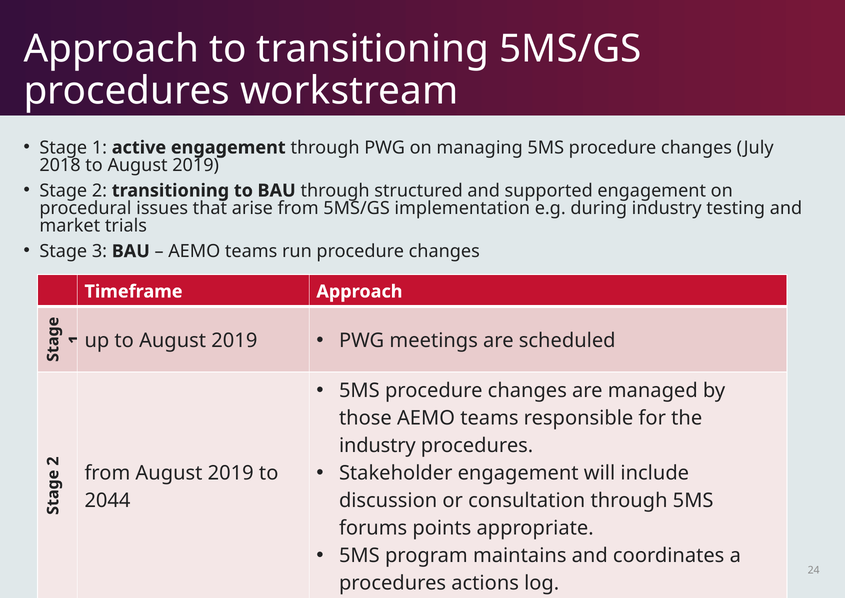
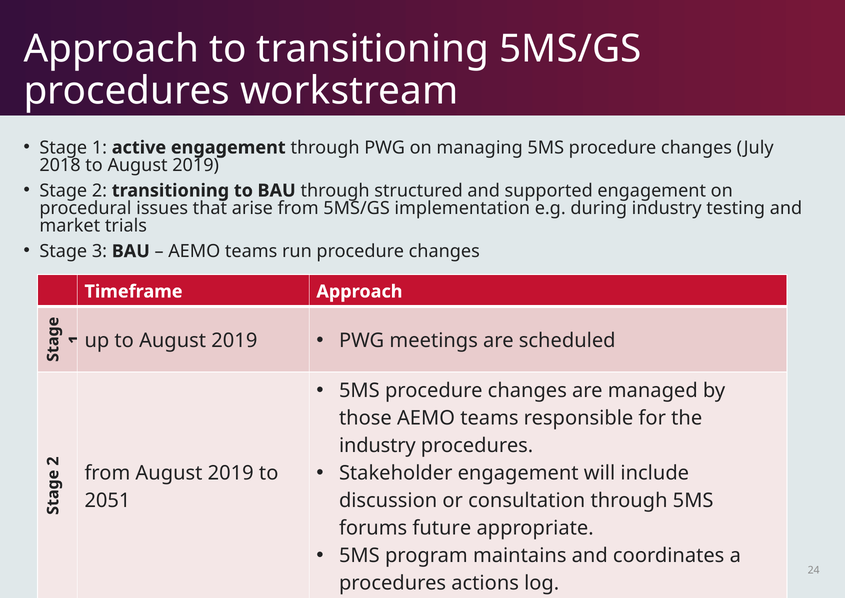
2044: 2044 -> 2051 (107, 500)
points: points -> future (442, 528)
